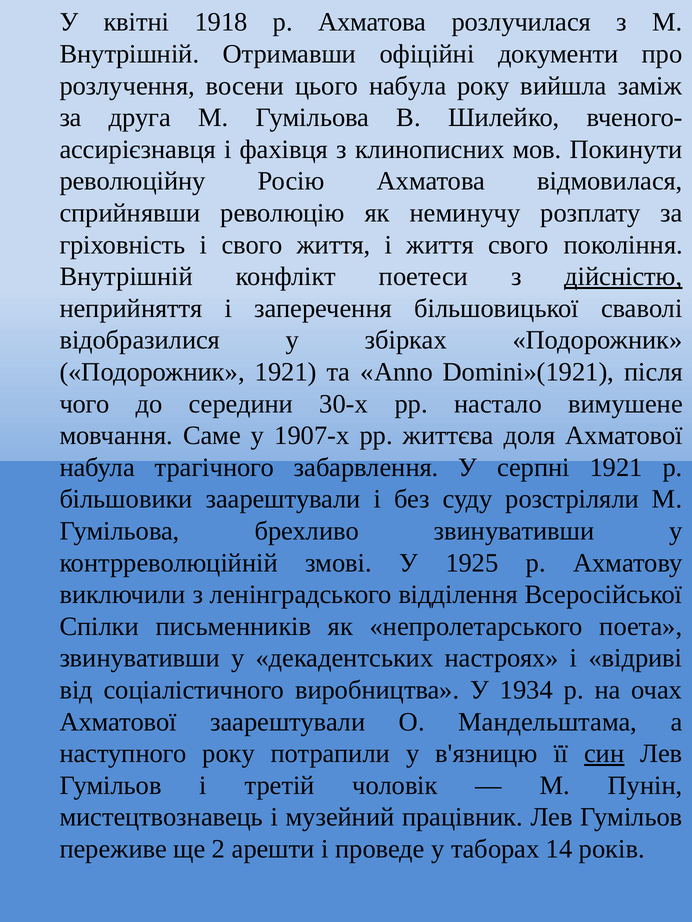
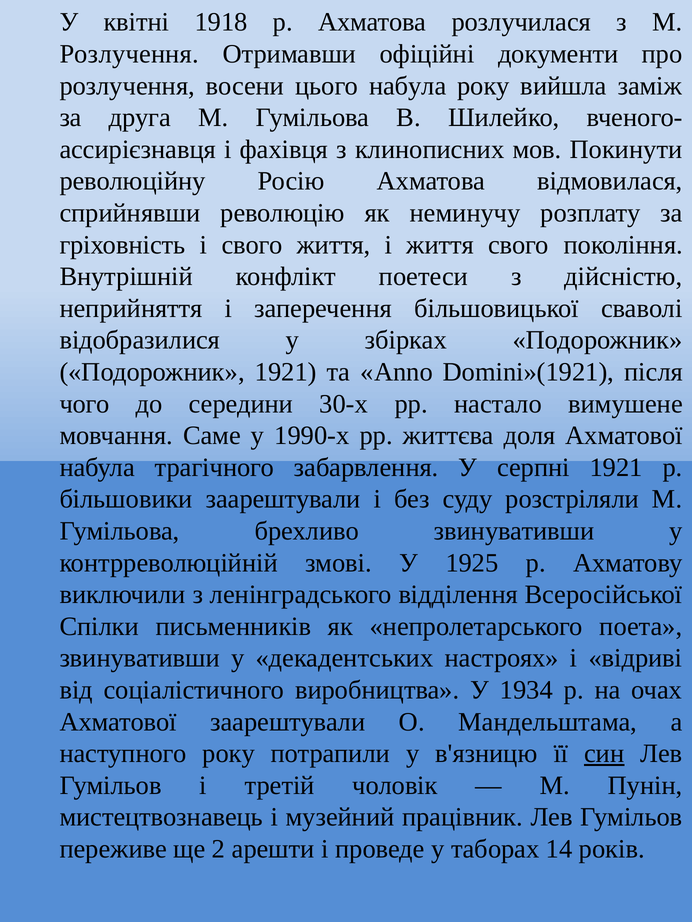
Внутрішній: Внутрішній -> Розлучення (129, 54)
дійсністю underline: present -> none (623, 277)
1907-х: 1907-х -> 1990-х (312, 436)
